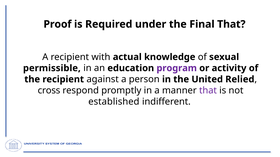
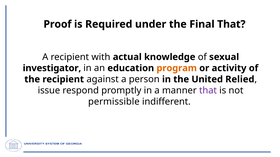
permissible: permissible -> investigator (52, 68)
program colour: purple -> orange (177, 68)
cross: cross -> issue (49, 91)
established: established -> permissible (114, 102)
